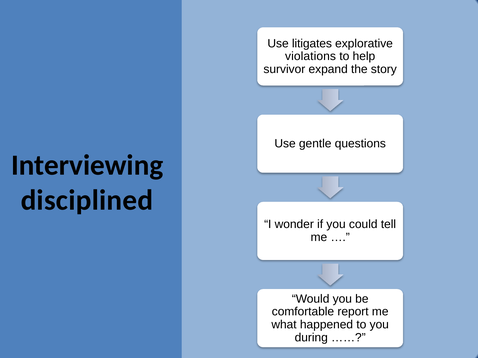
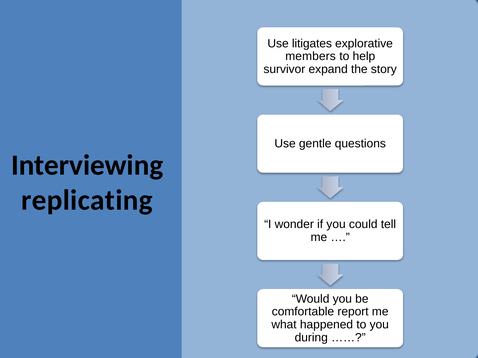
violations: violations -> members (311, 56)
disciplined: disciplined -> replicating (87, 201)
